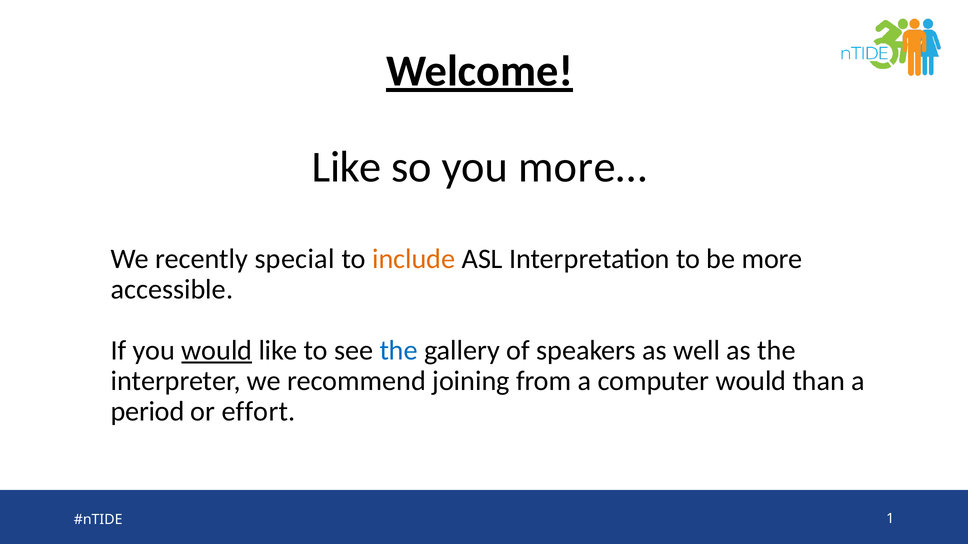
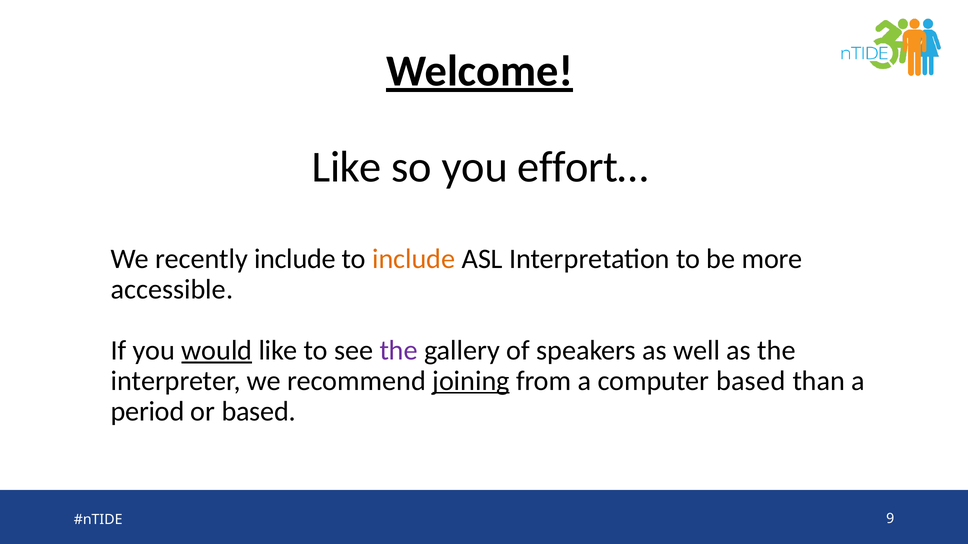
more…: more… -> effort… (583, 167)
recently special: special -> include (295, 259)
the colour: blue -> purple (399, 351)
joining underline: none -> present (471, 381)
computer would: would -> based (751, 381)
or effort: effort -> based (259, 412)
1: 1 -> 9 (890, 519)
